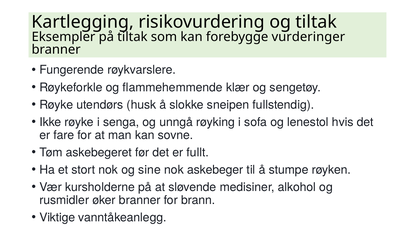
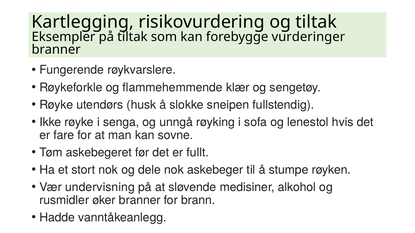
sine: sine -> dele (150, 170)
kursholderne: kursholderne -> undervisning (100, 187)
Viktige: Viktige -> Hadde (57, 218)
